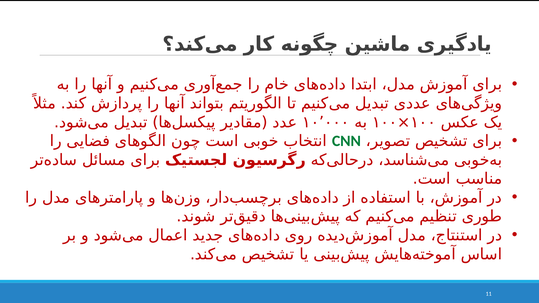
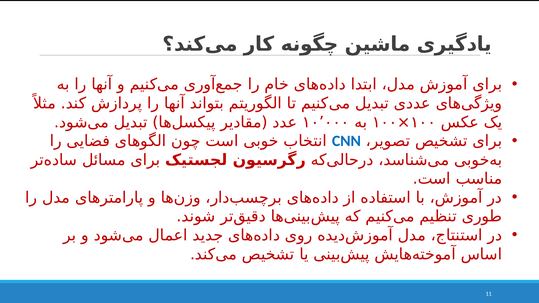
CNN colour: green -> blue (346, 141)
